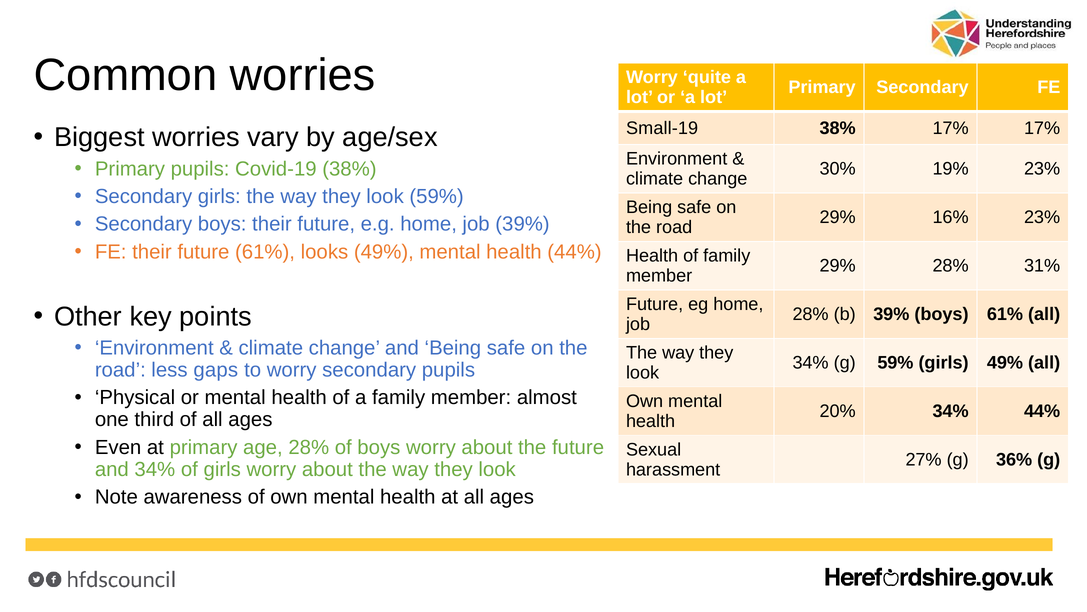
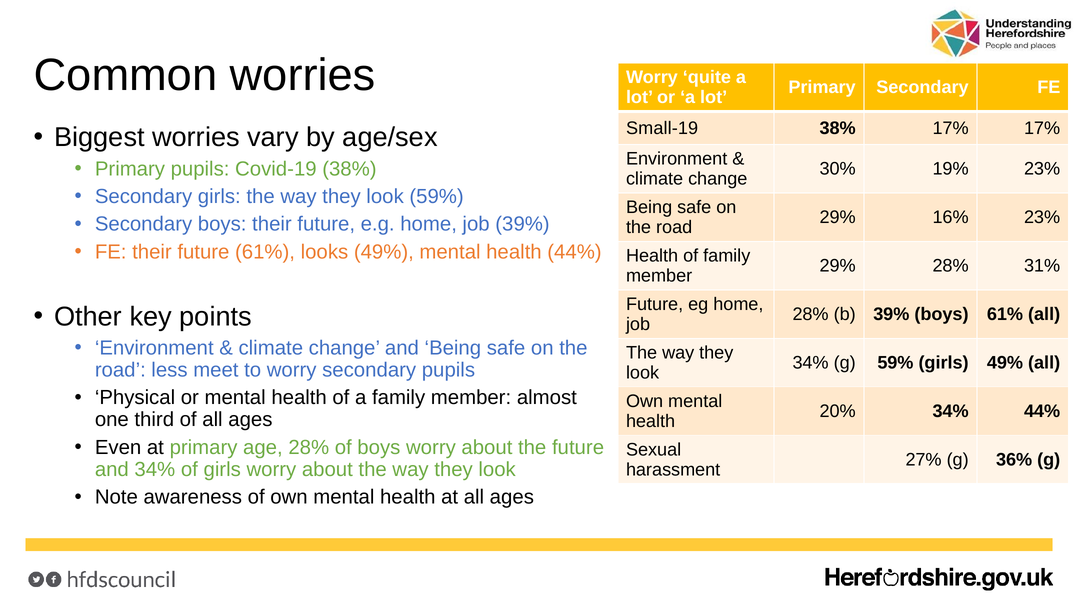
gaps: gaps -> meet (216, 370)
